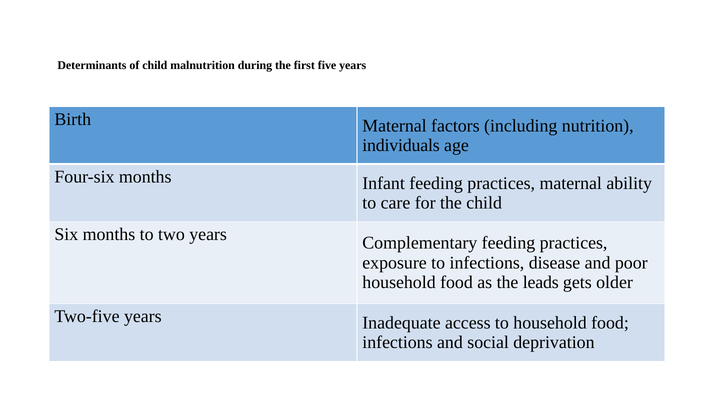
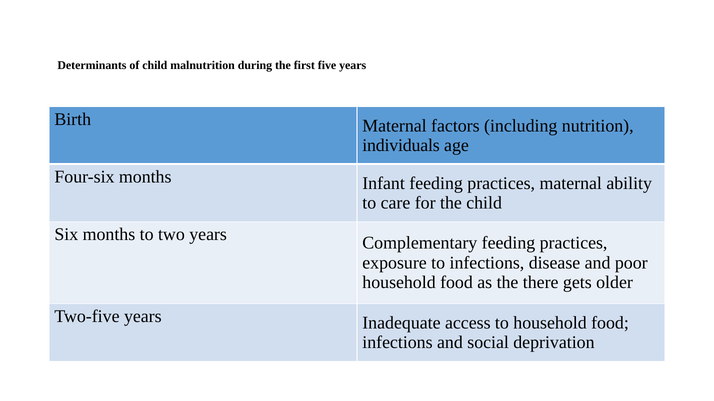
leads: leads -> there (541, 283)
